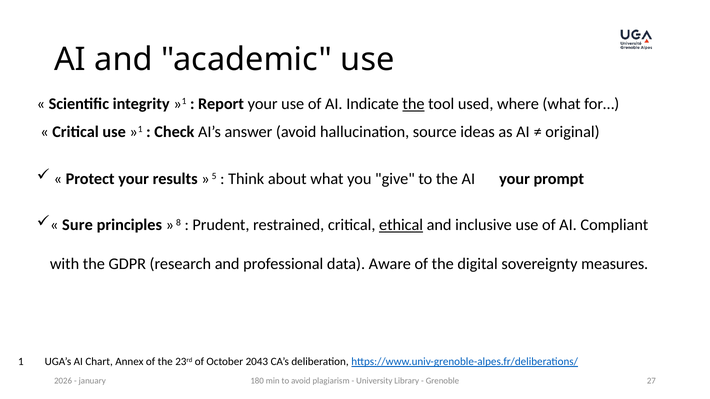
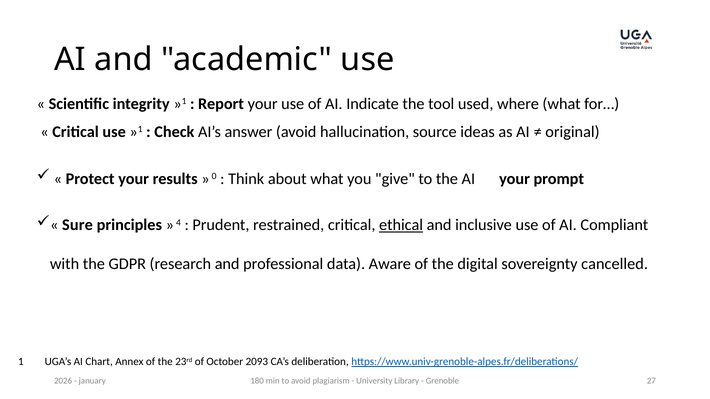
the underline: present -> none (414, 104)
5: 5 -> 0 (214, 176)
8: 8 -> 4 (178, 223)
measures: measures -> cancelled (615, 264)
2043: 2043 -> 2093 (257, 362)
